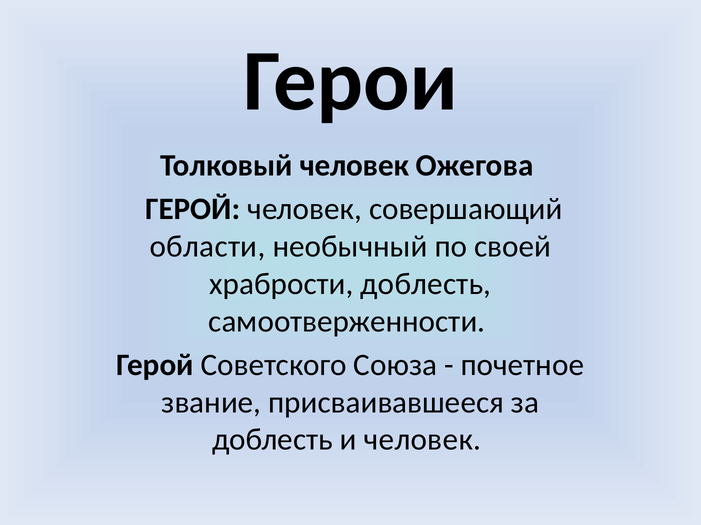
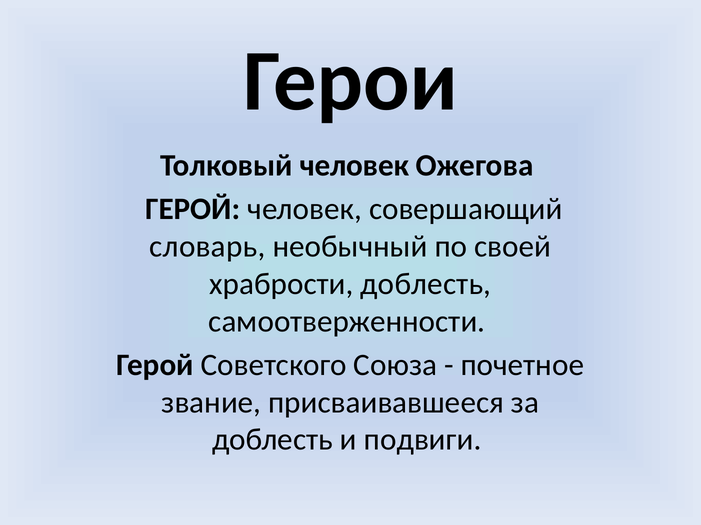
области: области -> словарь (207, 247)
и человек: человек -> подвиги (423, 440)
